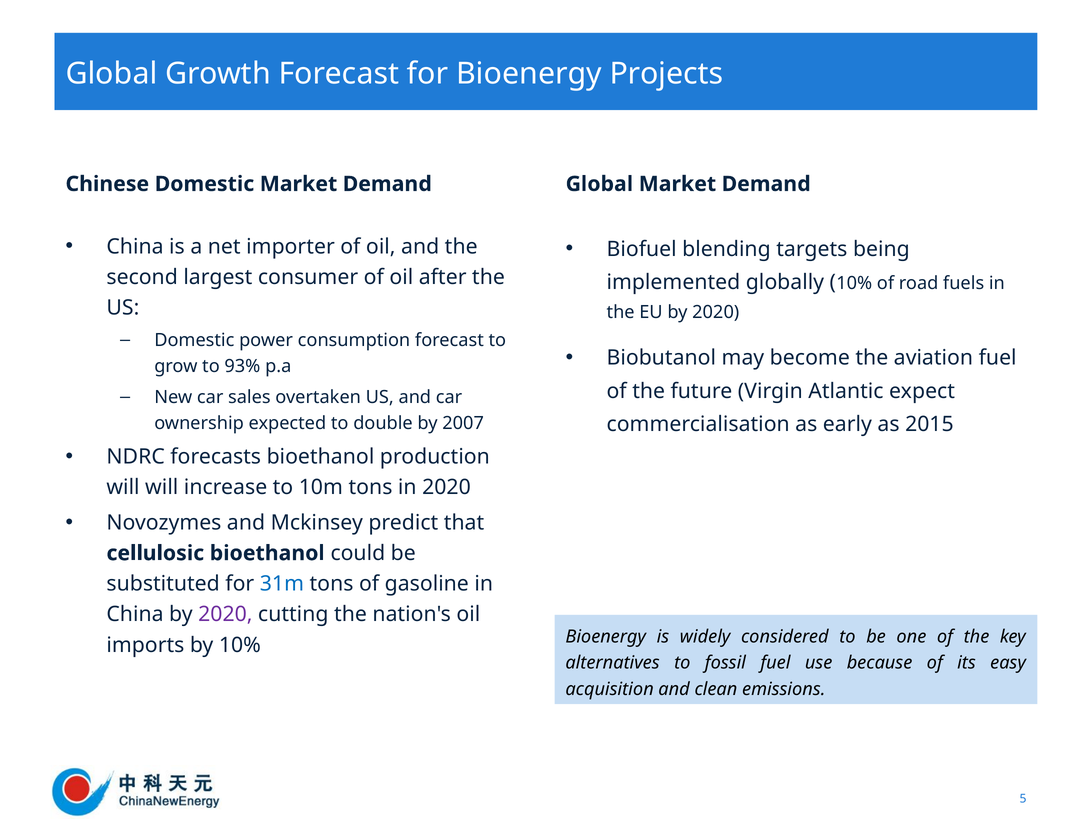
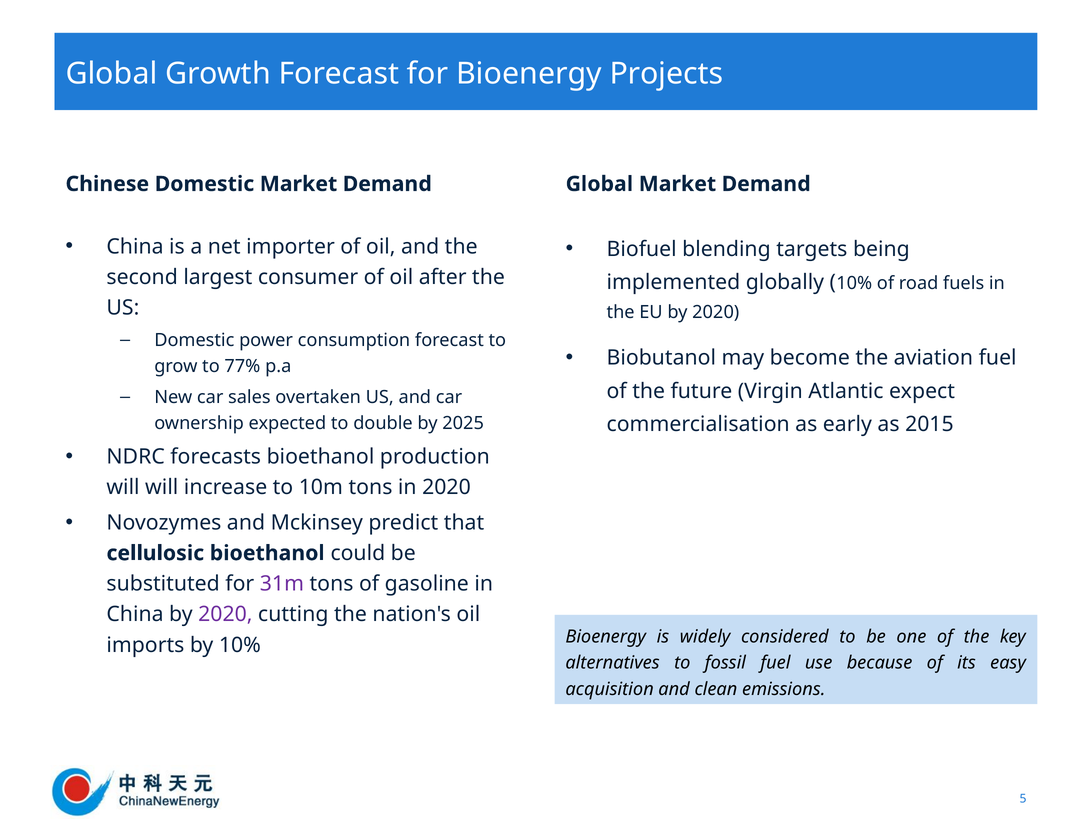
93%: 93% -> 77% (242, 366)
2007: 2007 -> 2025 (463, 423)
31m colour: blue -> purple (282, 584)
